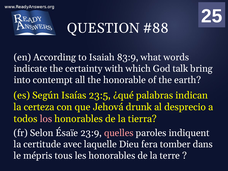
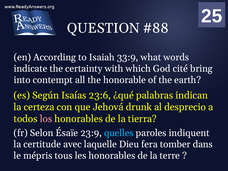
83:9: 83:9 -> 33:9 (128, 57)
talk: talk -> cité (180, 69)
23:5: 23:5 -> 23:6 (100, 95)
quelles colour: pink -> light blue (119, 133)
